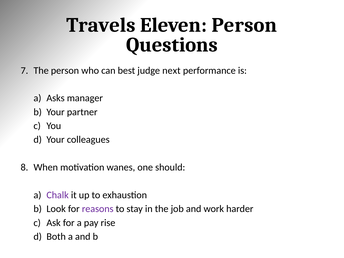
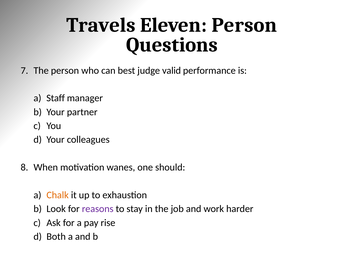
next: next -> valid (172, 70)
Asks: Asks -> Staff (56, 98)
Chalk colour: purple -> orange (58, 195)
